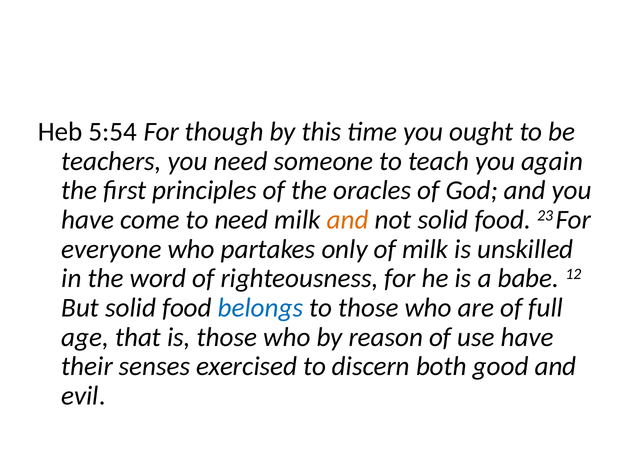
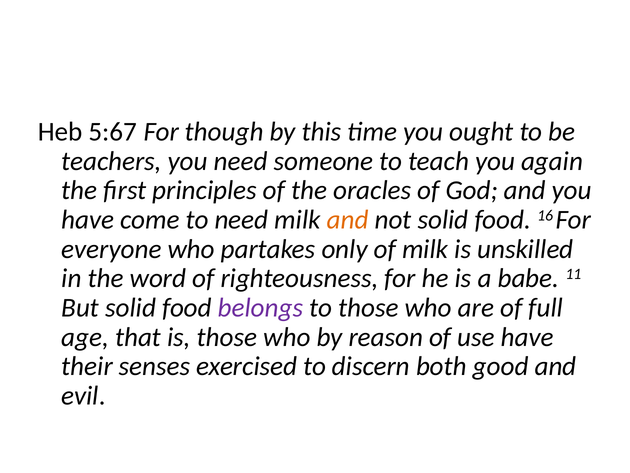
5:54: 5:54 -> 5:67 (113, 132)
23: 23 -> 16 (545, 215)
12: 12 -> 11 (573, 274)
belongs colour: blue -> purple (261, 307)
